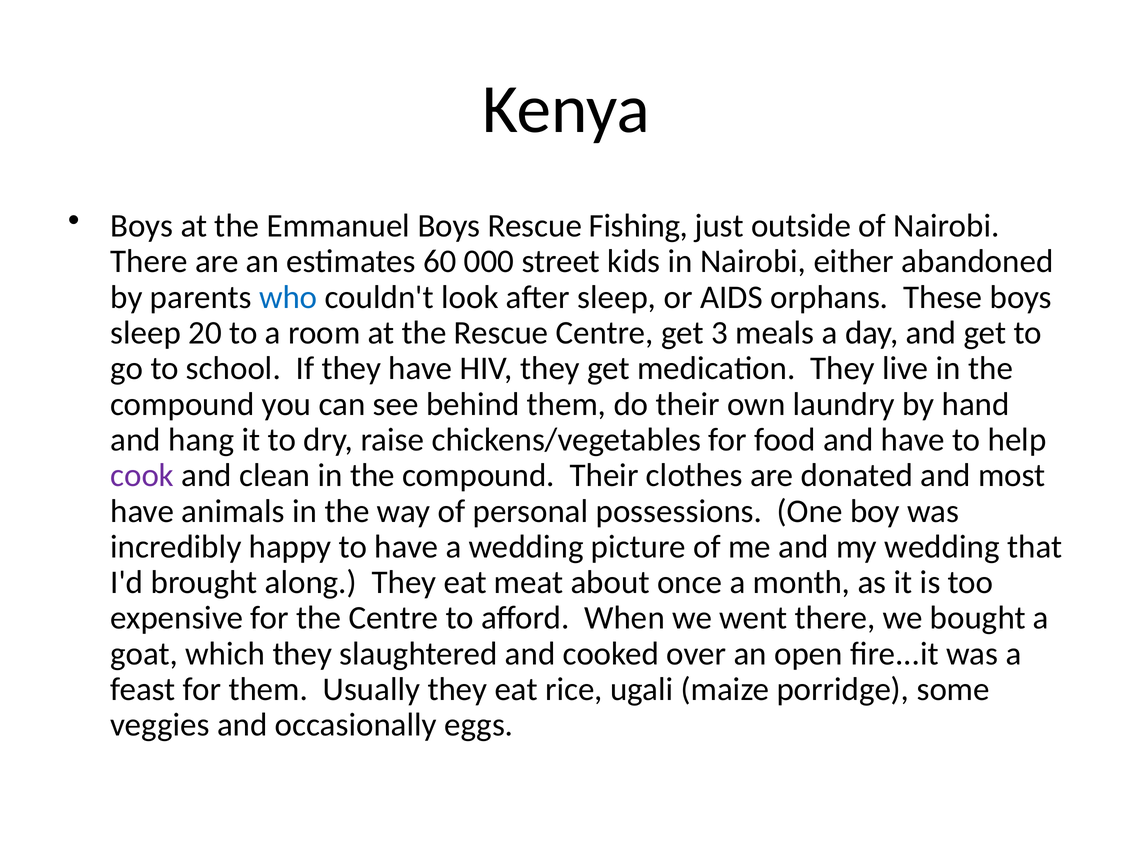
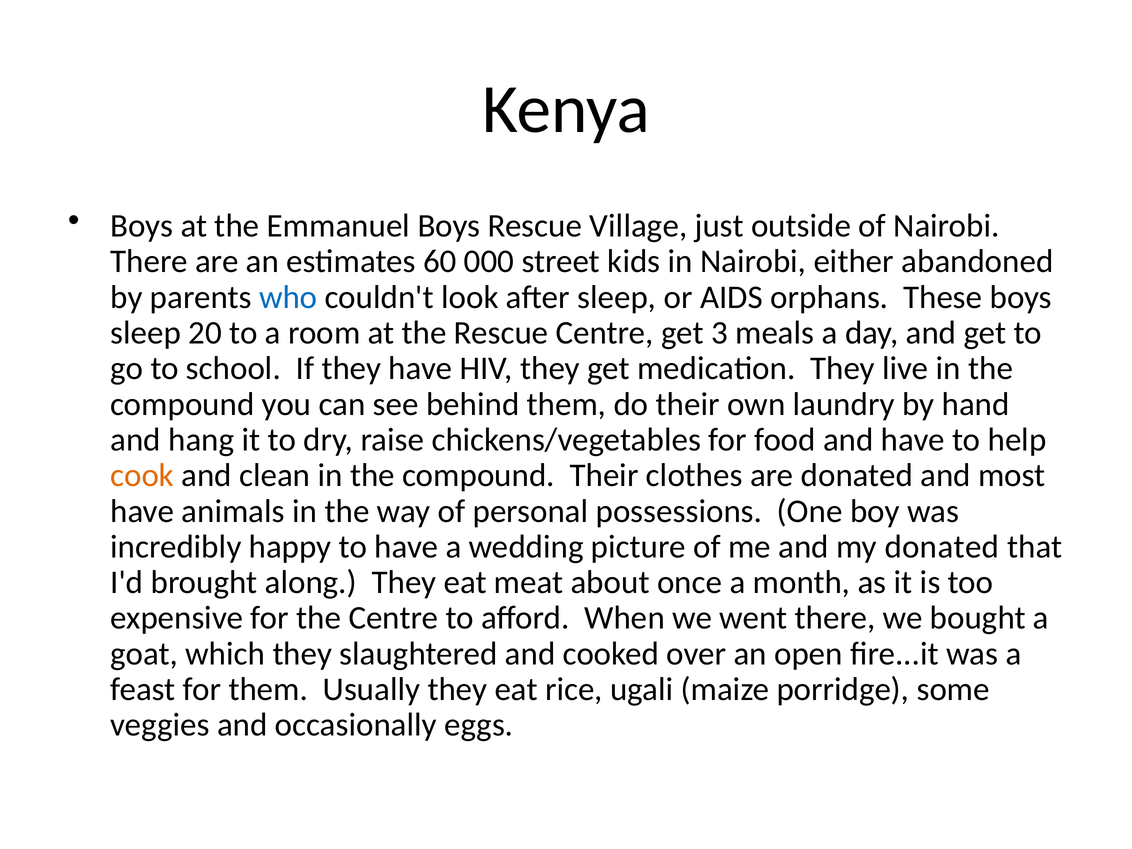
Fishing: Fishing -> Village (638, 226)
cook colour: purple -> orange (142, 475)
my wedding: wedding -> donated (942, 547)
